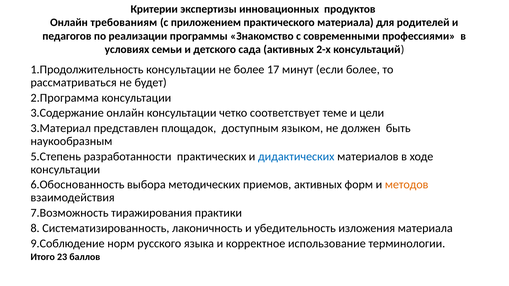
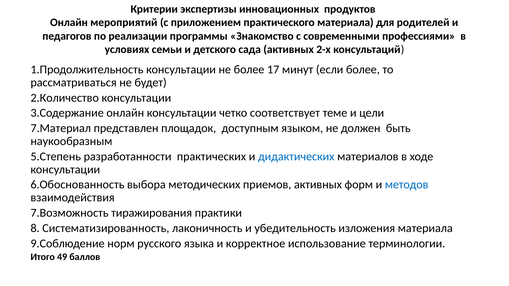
требованиям: требованиям -> мероприятий (124, 23)
2.Программа: 2.Программа -> 2.Количество (65, 98)
3.Материал: 3.Материал -> 7.Материал (61, 128)
методов colour: orange -> blue (407, 185)
23: 23 -> 49 (62, 257)
